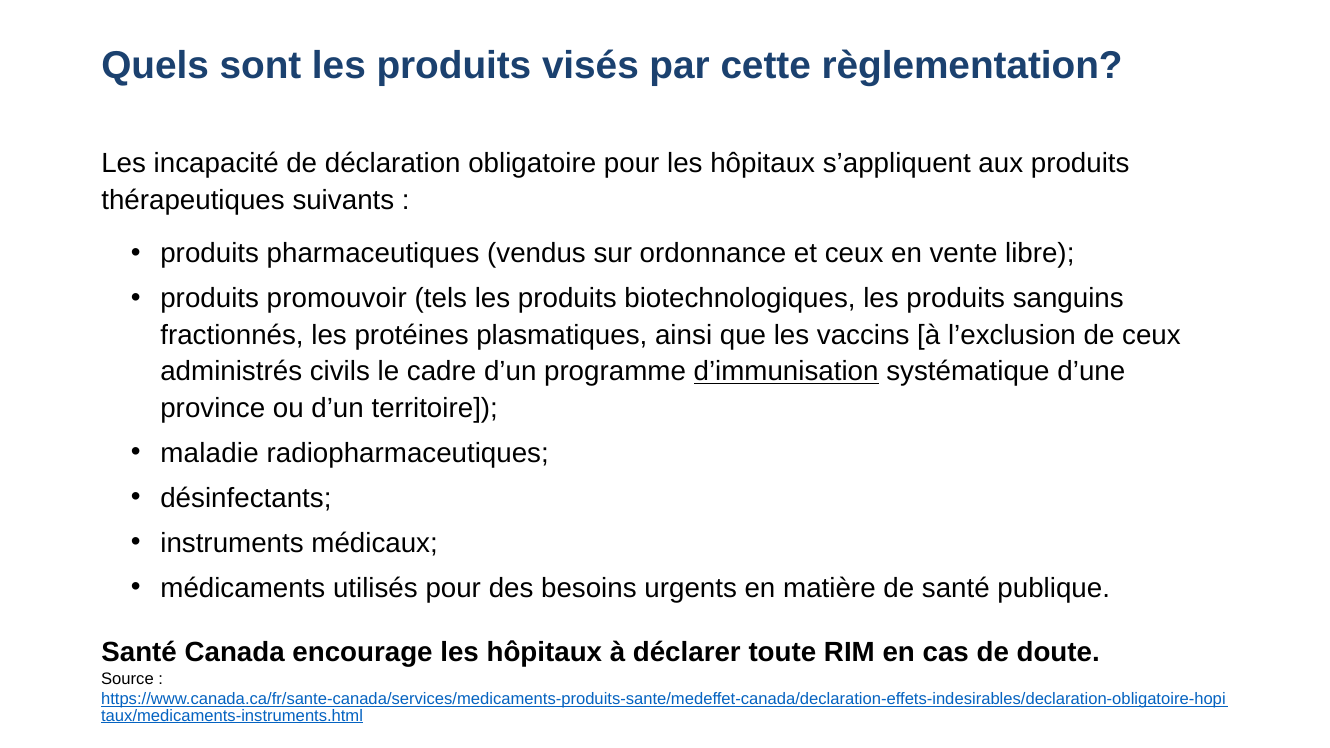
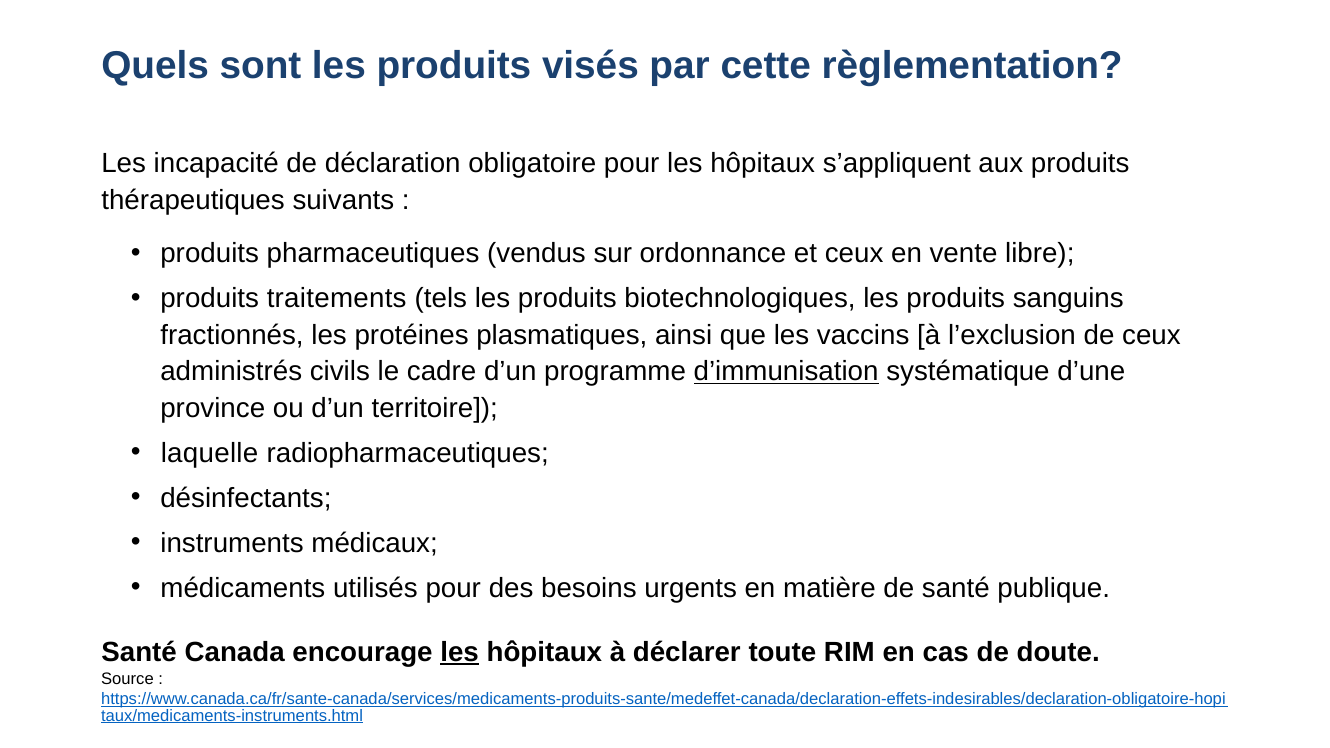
promouvoir: promouvoir -> traitements (337, 299)
maladie: maladie -> laquelle (210, 453)
les underline: none -> present (460, 652)
